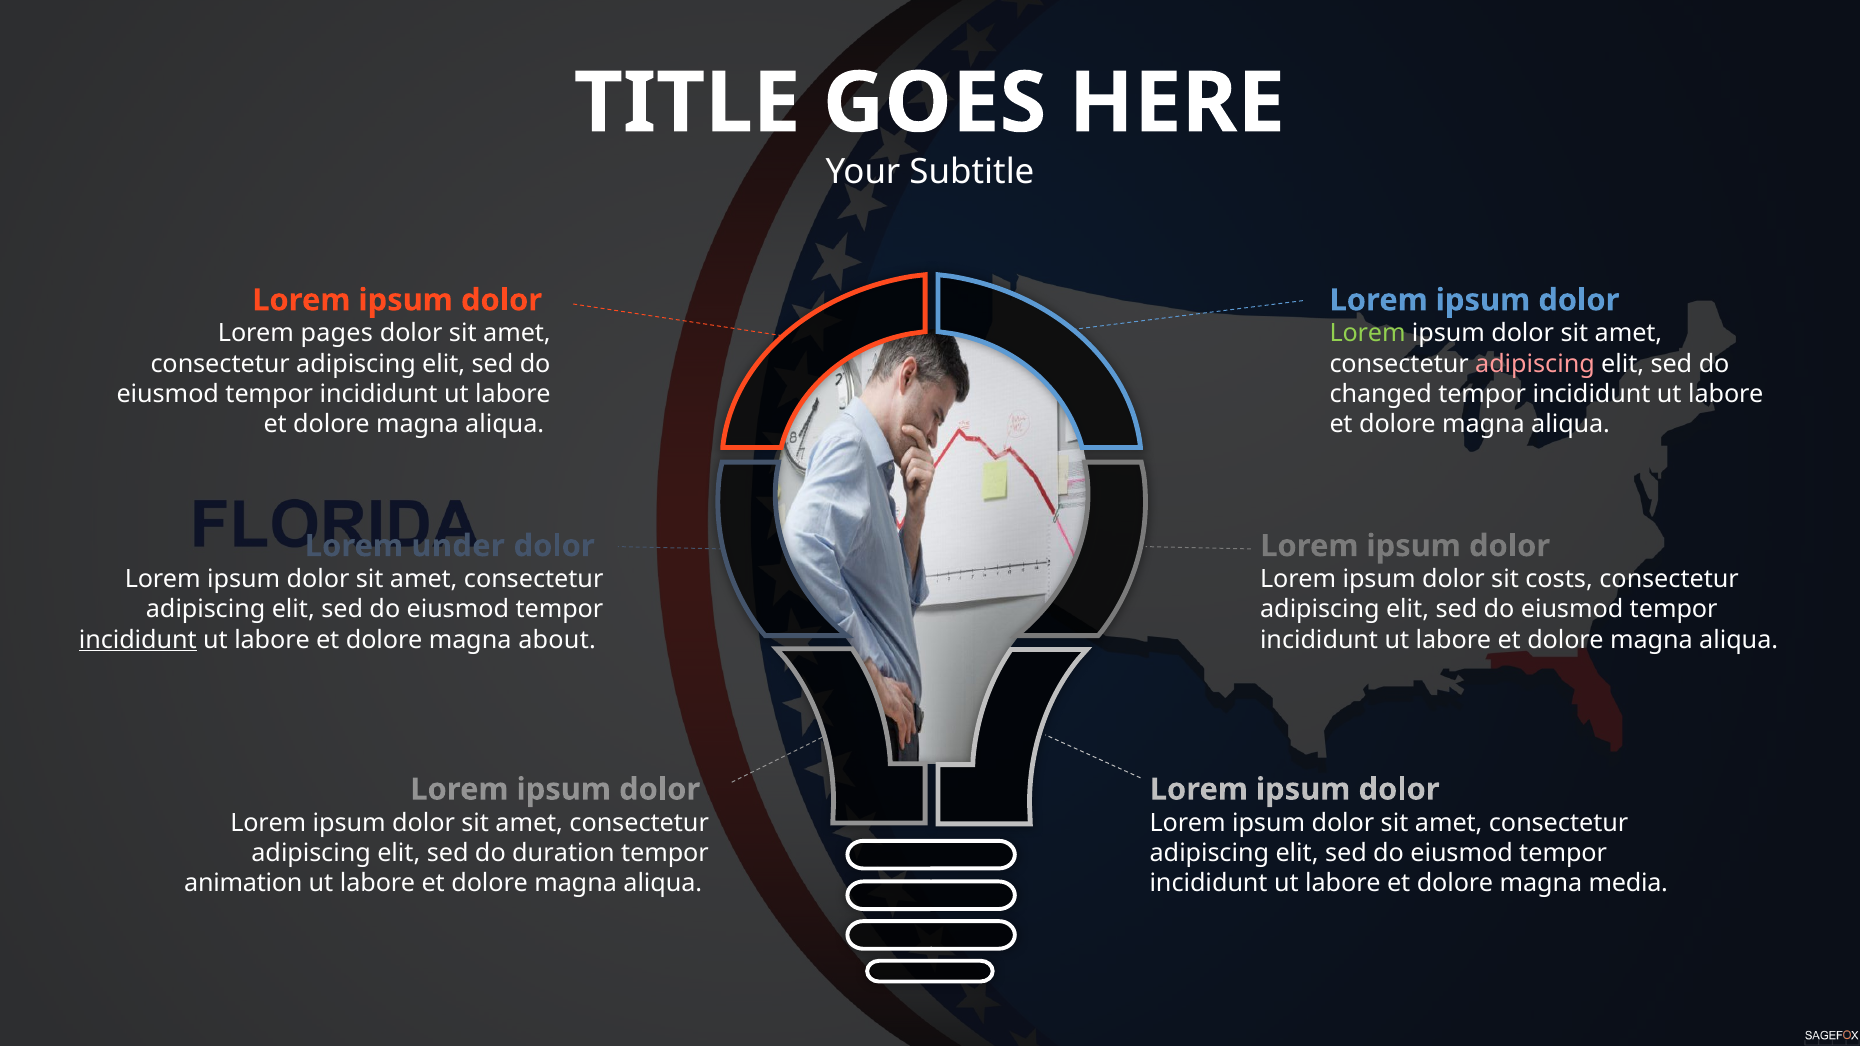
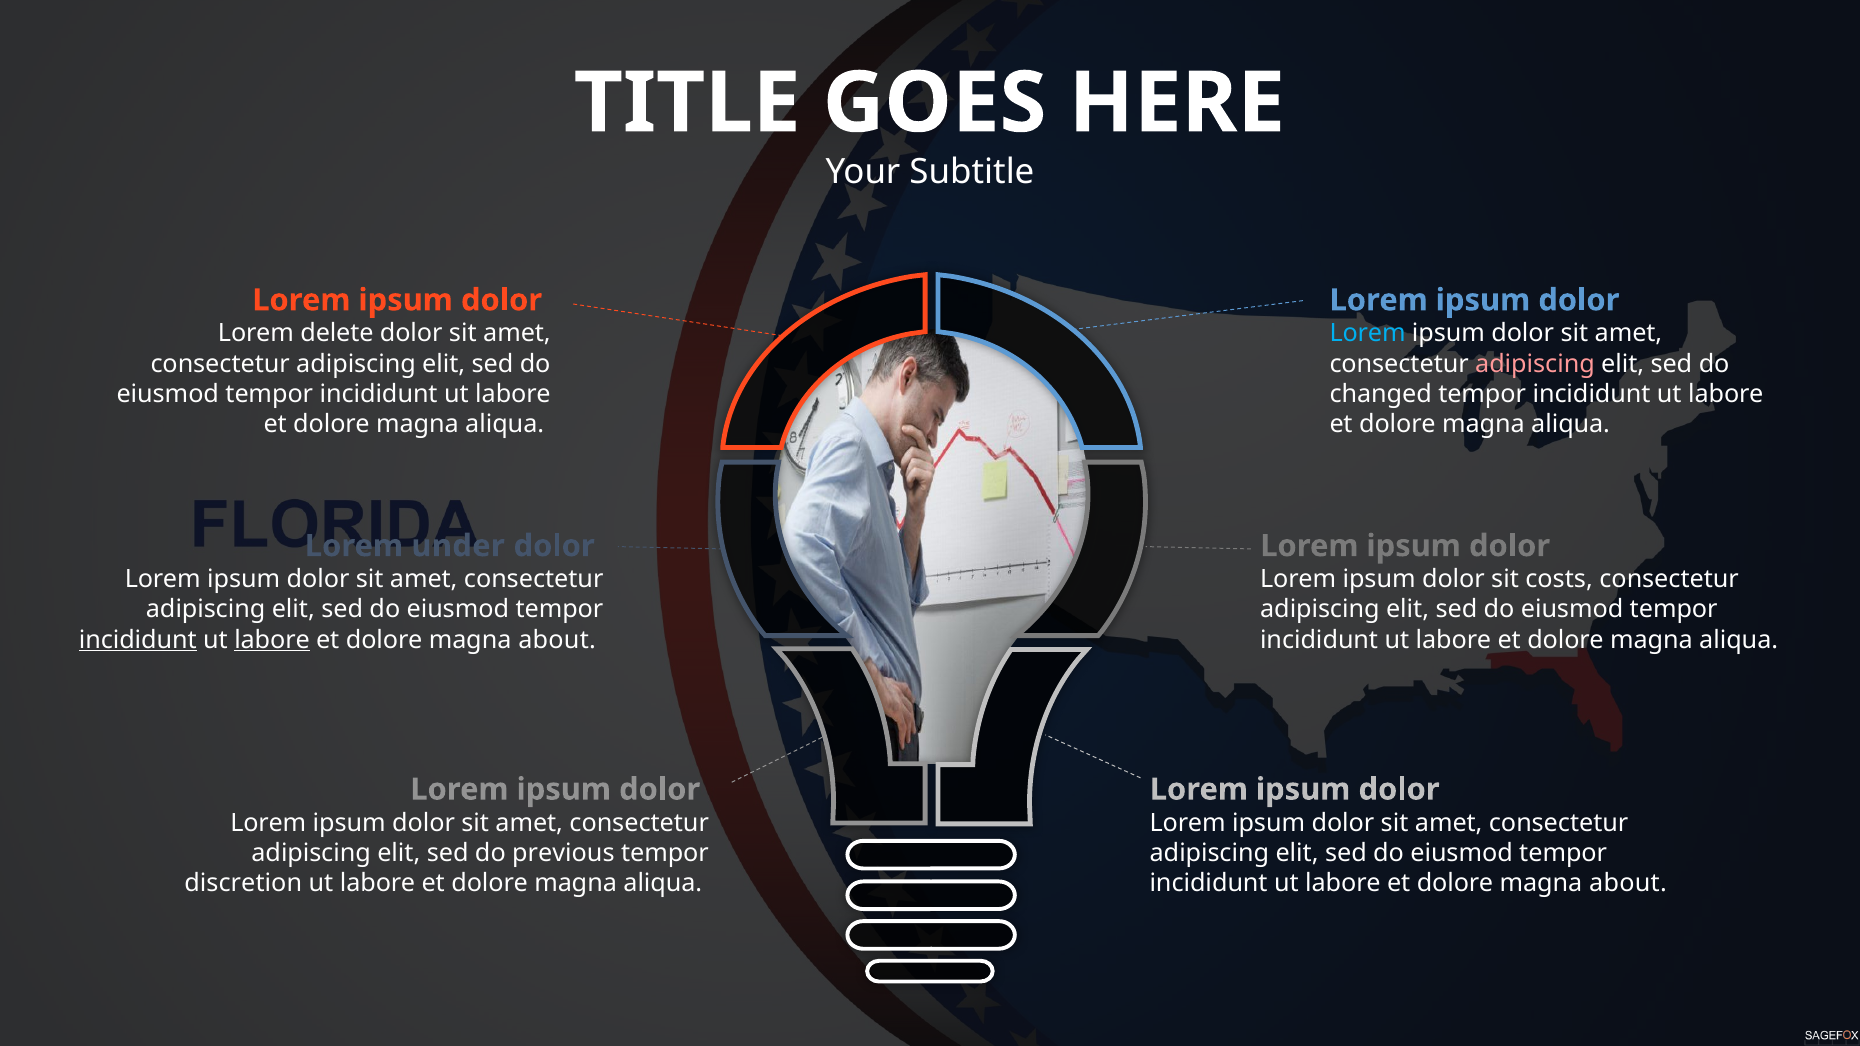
pages: pages -> delete (337, 334)
Lorem colour: light green -> light blue (1368, 334)
labore underline: none -> present (272, 640)
duration: duration -> previous (563, 853)
animation: animation -> discretion (243, 883)
media: media -> about (1628, 883)
